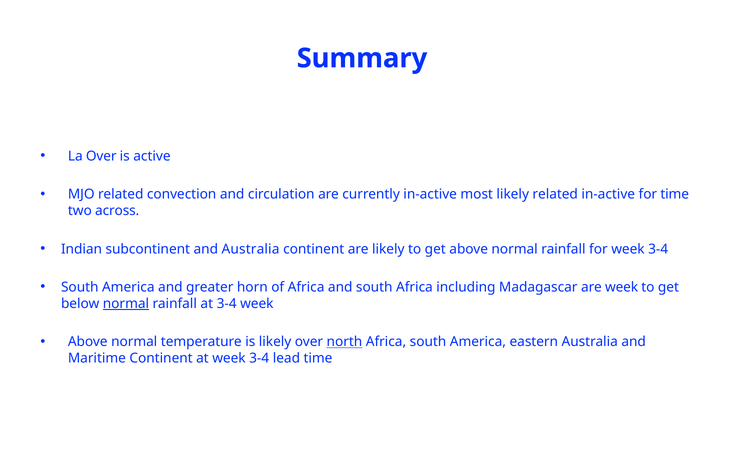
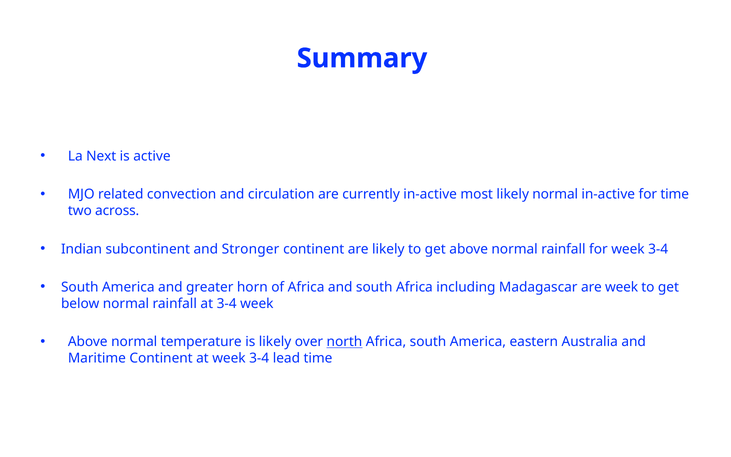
La Over: Over -> Next (101, 156)
likely related: related -> normal (555, 194)
and Australia: Australia -> Stronger (251, 249)
normal underline: present -> none (126, 304)
